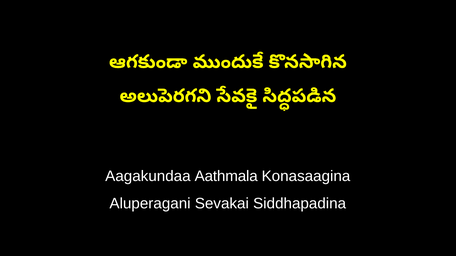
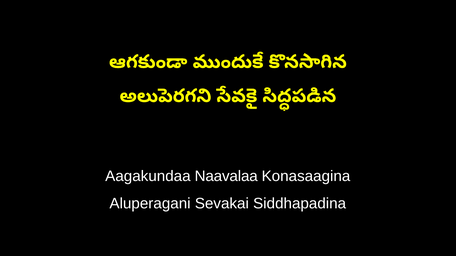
Aathmala: Aathmala -> Naavalaa (226, 177)
